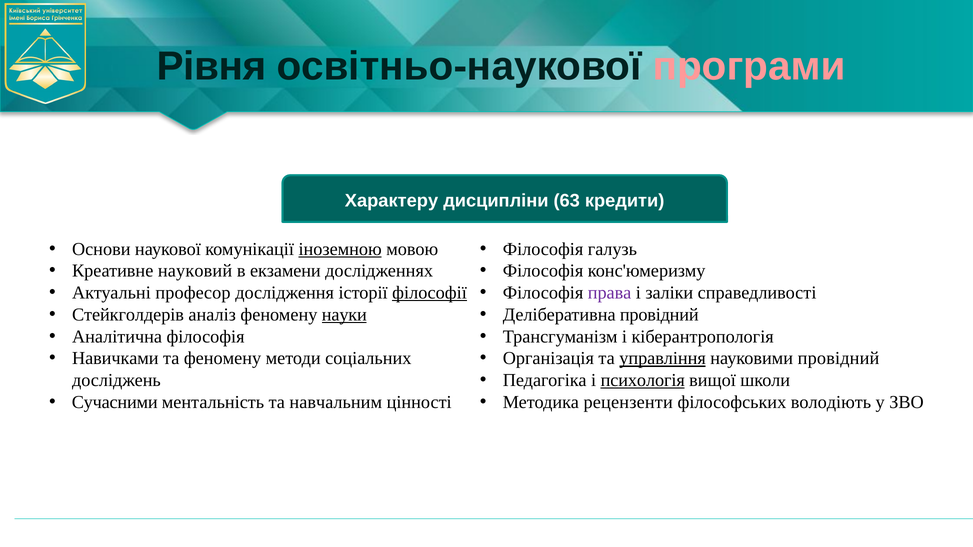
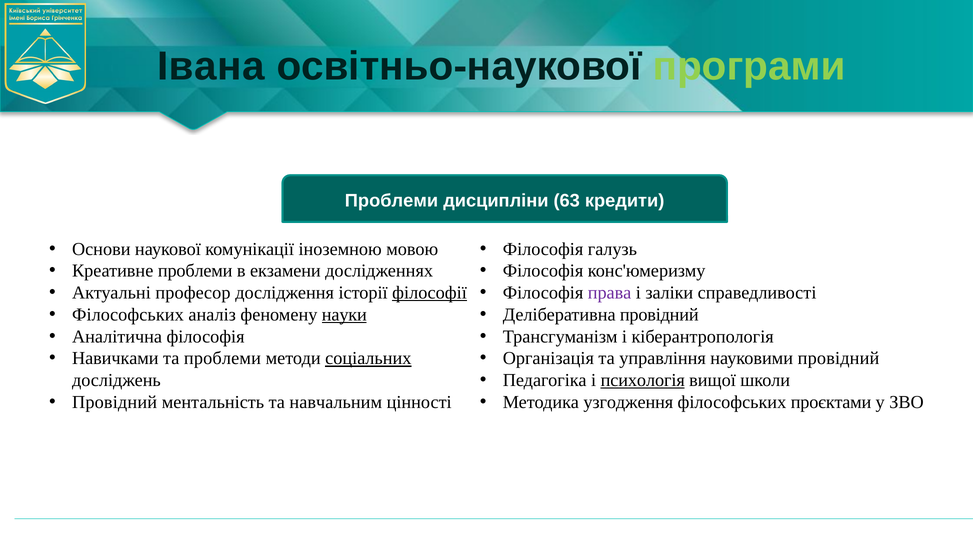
Рівня: Рівня -> Івана (211, 66)
програми colour: pink -> light green (749, 66)
Характеру: Характеру -> Проблеми (391, 201)
іноземною underline: present -> none (340, 249)
Креативне науковий: науковий -> проблеми (195, 271)
Стейкголдерів: Стейкголдерів -> Філософських (128, 315)
та феномену: феномену -> проблеми (222, 359)
соціальних underline: none -> present (368, 359)
управління underline: present -> none (663, 359)
Сучасними: Сучасними -> Провідний (115, 402)
рецензенти: рецензенти -> узгодження (628, 402)
володіють: володіють -> проєктами (831, 402)
